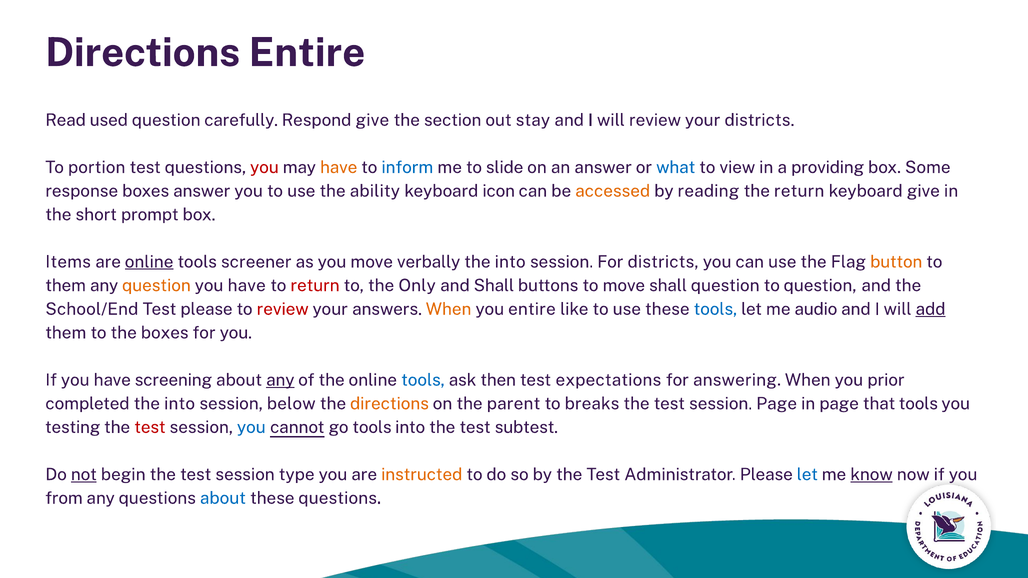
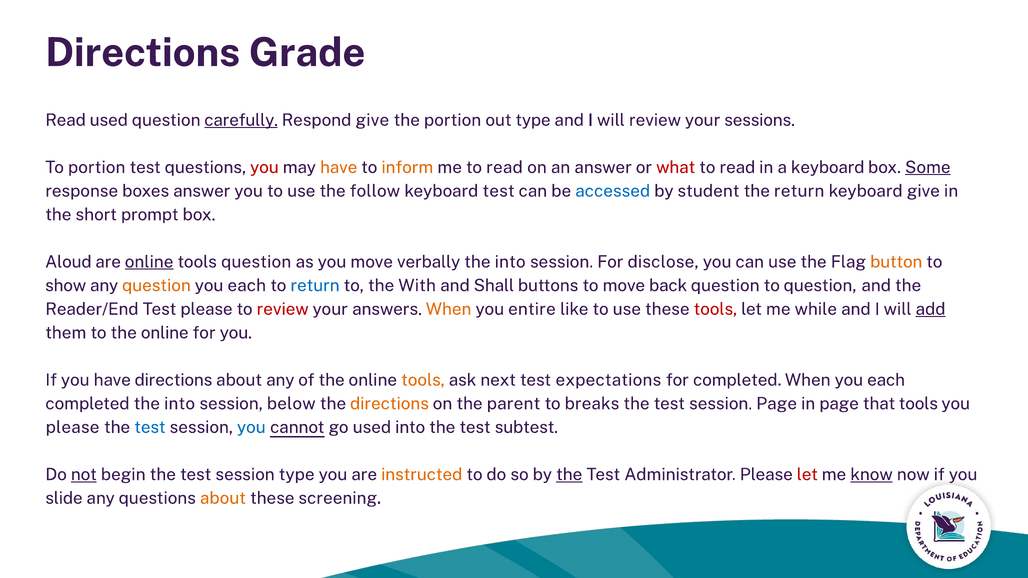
Directions Entire: Entire -> Grade (307, 53)
carefully underline: none -> present (241, 120)
the section: section -> portion (453, 120)
out stay: stay -> type (533, 120)
your districts: districts -> sessions (760, 120)
inform colour: blue -> orange (407, 167)
me to slide: slide -> read (504, 167)
what colour: blue -> red (676, 167)
view: view -> read (737, 167)
a providing: providing -> keyboard (828, 167)
Some underline: none -> present (928, 167)
ability: ability -> follow (375, 191)
keyboard icon: icon -> test (499, 191)
accessed colour: orange -> blue (613, 191)
reading: reading -> student (708, 191)
Items: Items -> Aloud (68, 262)
tools screener: screener -> question (256, 262)
For districts: districts -> disclose (663, 262)
them: them -> show (66, 286)
have: have -> each (247, 286)
return colour: red -> blue (315, 286)
Only: Only -> With (417, 286)
move shall: shall -> back (668, 286)
School/End: School/End -> Reader/End (92, 309)
tools colour: blue -> red (715, 309)
audio: audio -> while (816, 309)
to the boxes: boxes -> online (165, 333)
have screening: screening -> directions (173, 380)
any underline: present -> none (280, 380)
tools colour: blue -> orange (423, 380)
then: then -> next (498, 380)
for answering: answering -> completed (737, 380)
When you prior: prior -> each (886, 380)
testing: testing -> please (73, 427)
test colour: red -> blue (150, 427)
go tools: tools -> used (372, 427)
the underline: none -> present (569, 475)
let colour: blue -> red (807, 475)
from: from -> slide (64, 498)
about colour: blue -> orange (223, 498)
these questions: questions -> screening (340, 498)
